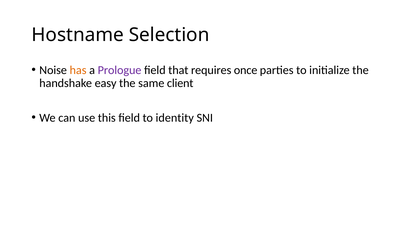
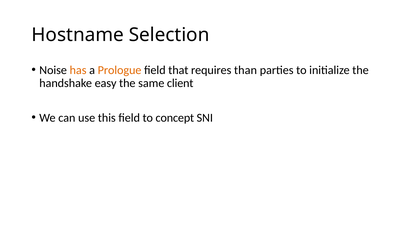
Prologue colour: purple -> orange (120, 70)
once: once -> than (246, 70)
identity: identity -> concept (175, 118)
